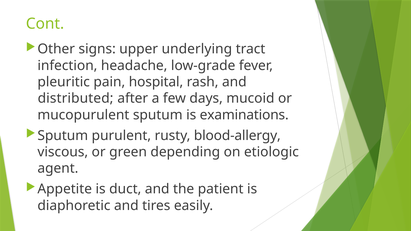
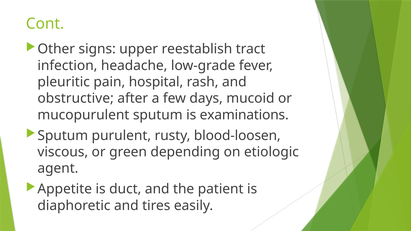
underlying: underlying -> reestablish (197, 49)
distributed: distributed -> obstructive (76, 98)
blood-allergy: blood-allergy -> blood-loosen (237, 136)
